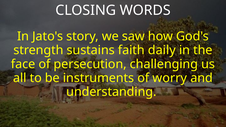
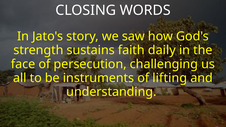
worry: worry -> lifting (170, 78)
